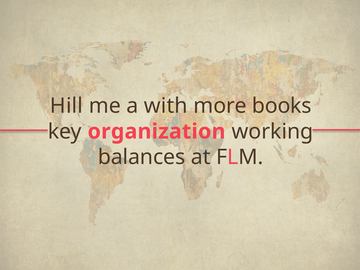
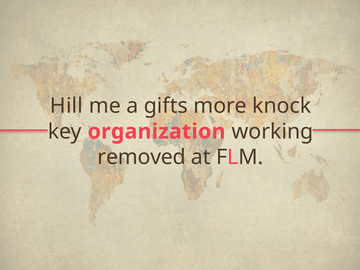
with: with -> gifts (166, 106)
books: books -> knock (282, 106)
balances: balances -> removed (142, 157)
